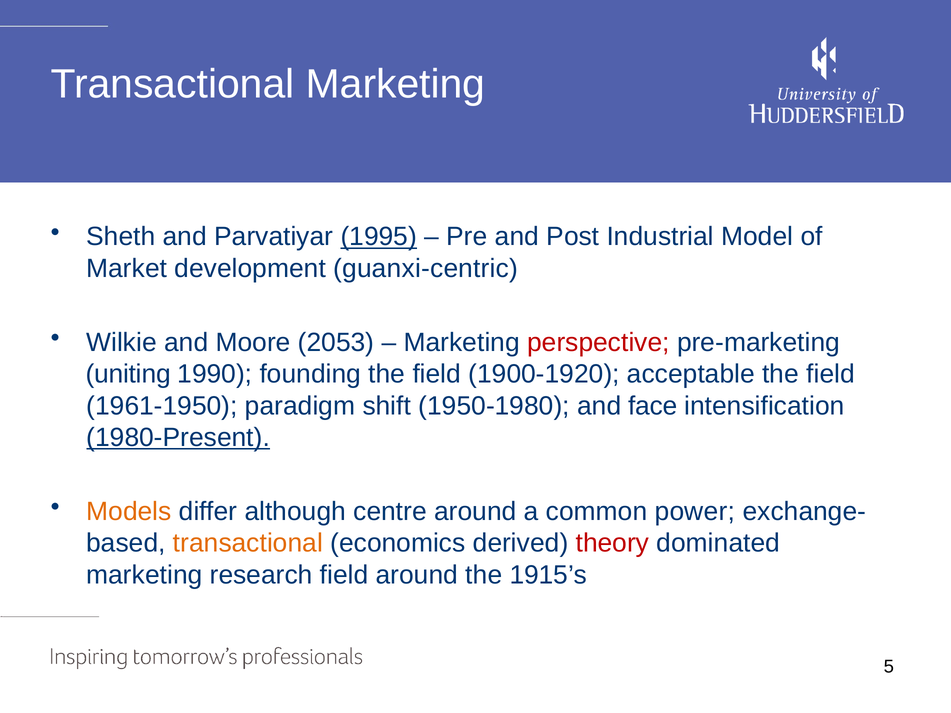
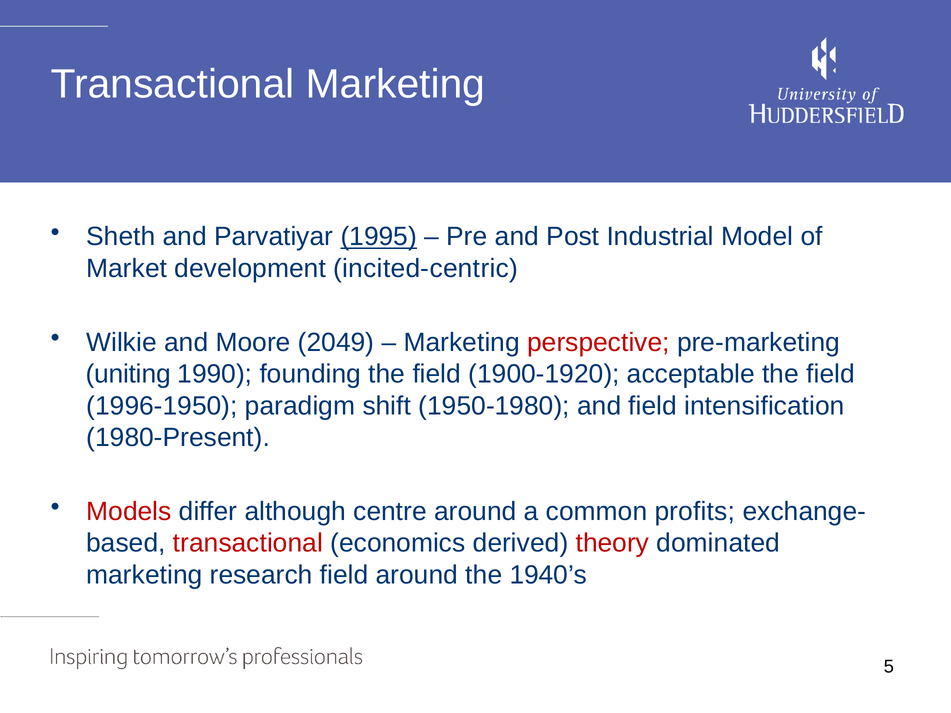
guanxi-centric: guanxi-centric -> incited-centric (426, 269)
2053: 2053 -> 2049 (336, 343)
1961-1950: 1961-1950 -> 1996-1950 (162, 406)
and face: face -> field (653, 406)
1980-Present underline: present -> none (178, 438)
Models colour: orange -> red (129, 512)
power: power -> profits (695, 512)
transactional colour: orange -> red (248, 543)
1915’s: 1915’s -> 1940’s (548, 575)
